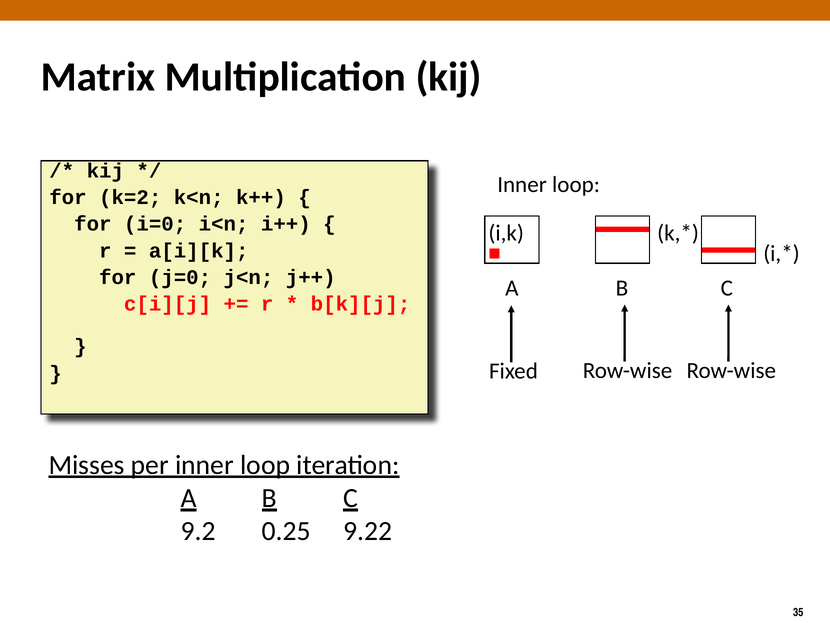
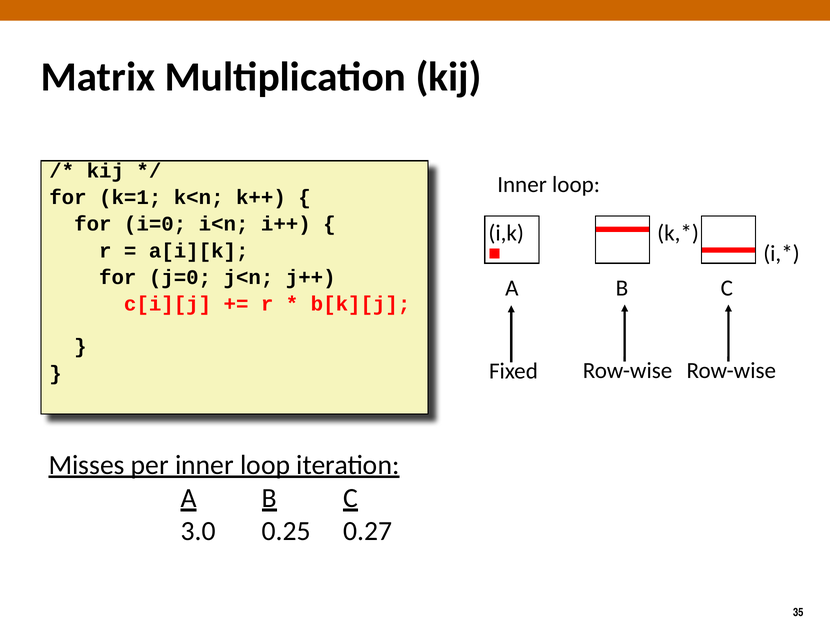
k=2: k=2 -> k=1 (130, 197)
9.2: 9.2 -> 3.0 (198, 531)
9.22: 9.22 -> 0.27 (368, 531)
